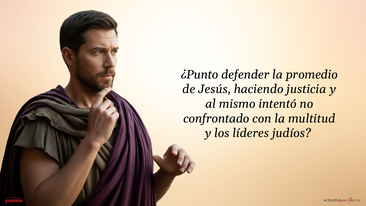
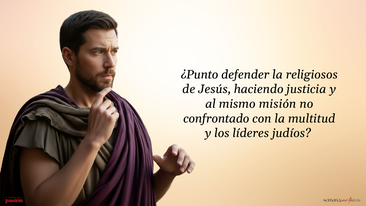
promedio: promedio -> religiosos (312, 74)
intentó: intentó -> misión (278, 104)
